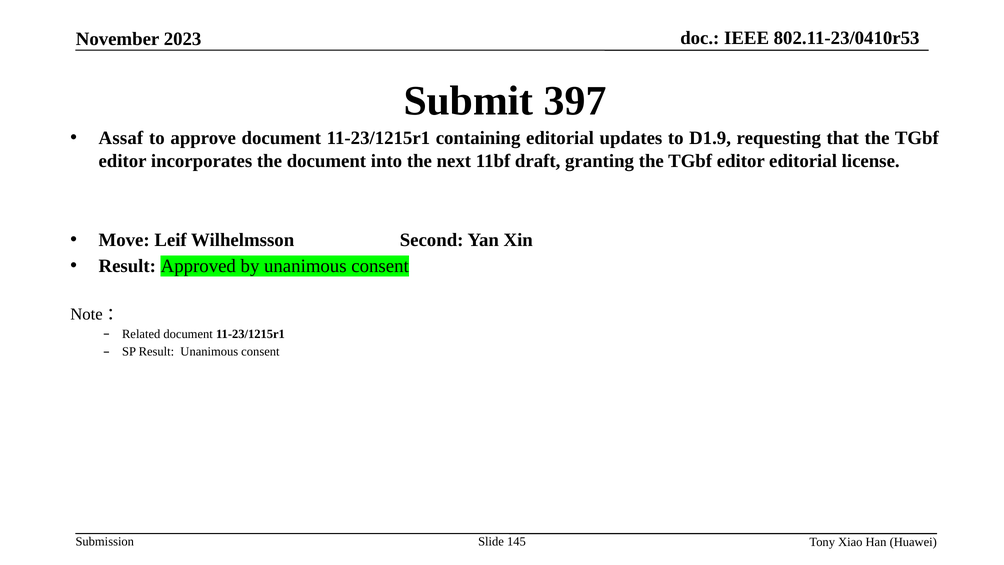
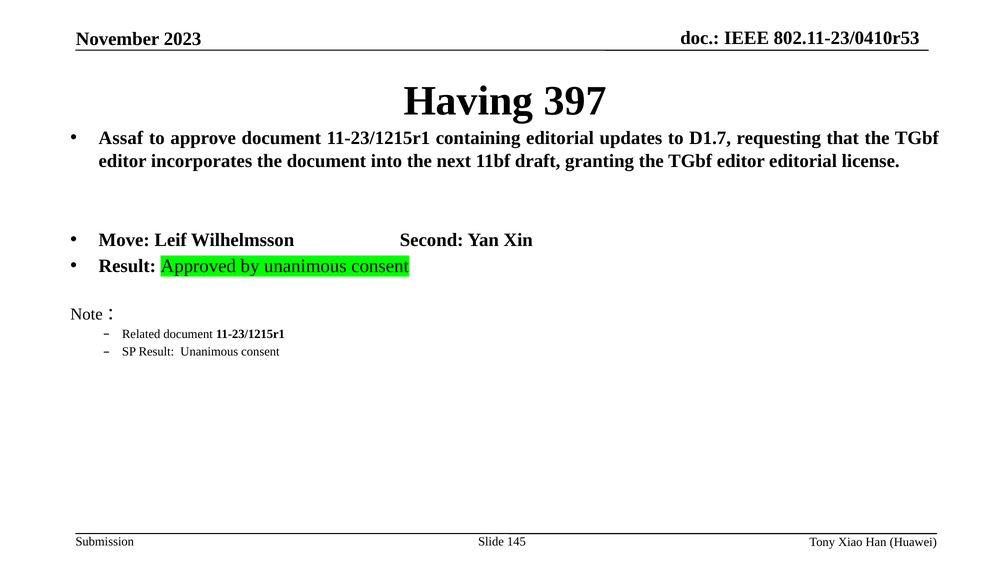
Submit: Submit -> Having (468, 101)
D1.9: D1.9 -> D1.7 (710, 138)
